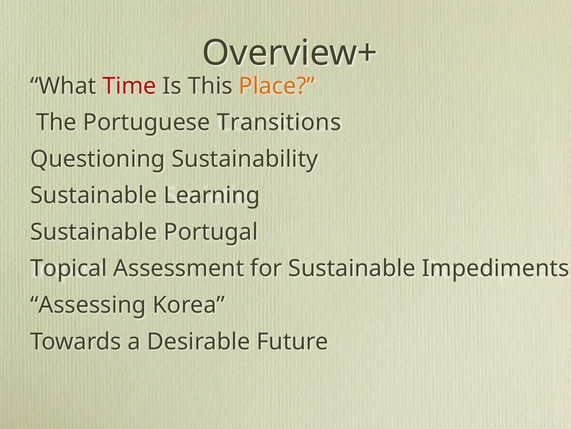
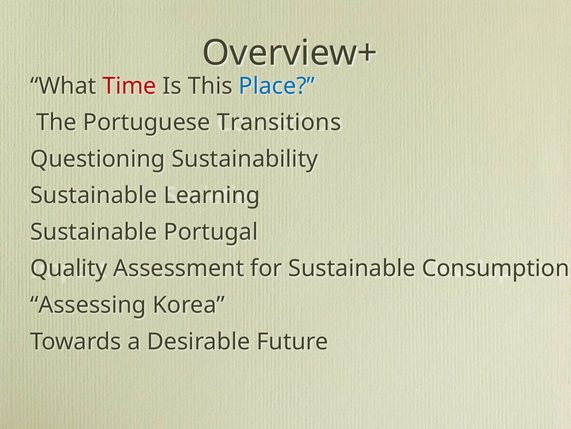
Place colour: orange -> blue (277, 86)
Topical: Topical -> Quality (69, 268)
Impediments: Impediments -> Consumption (496, 268)
